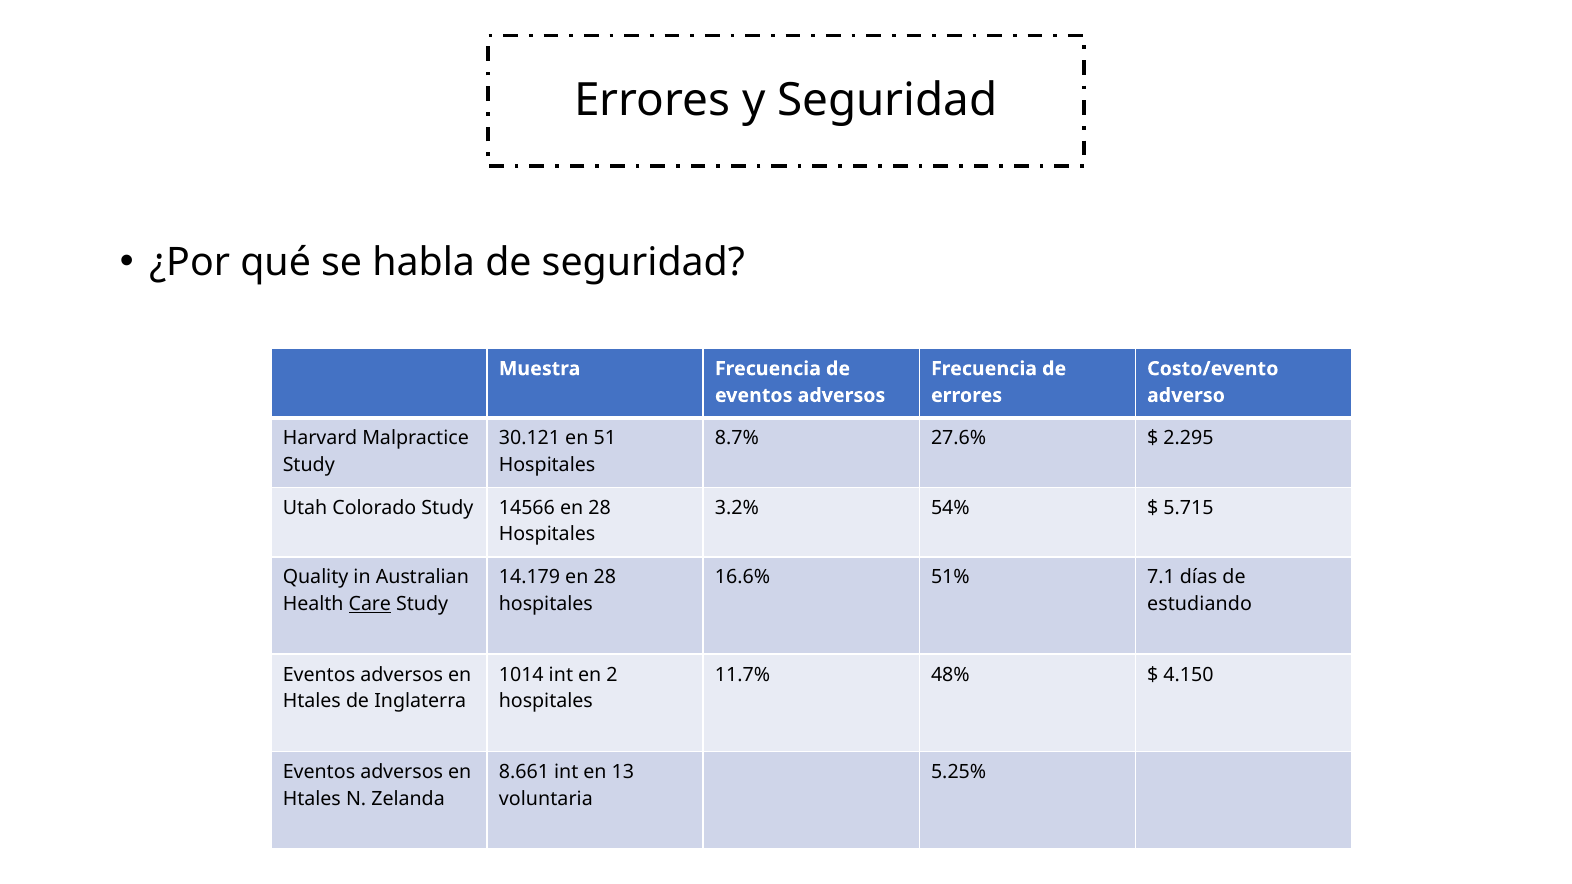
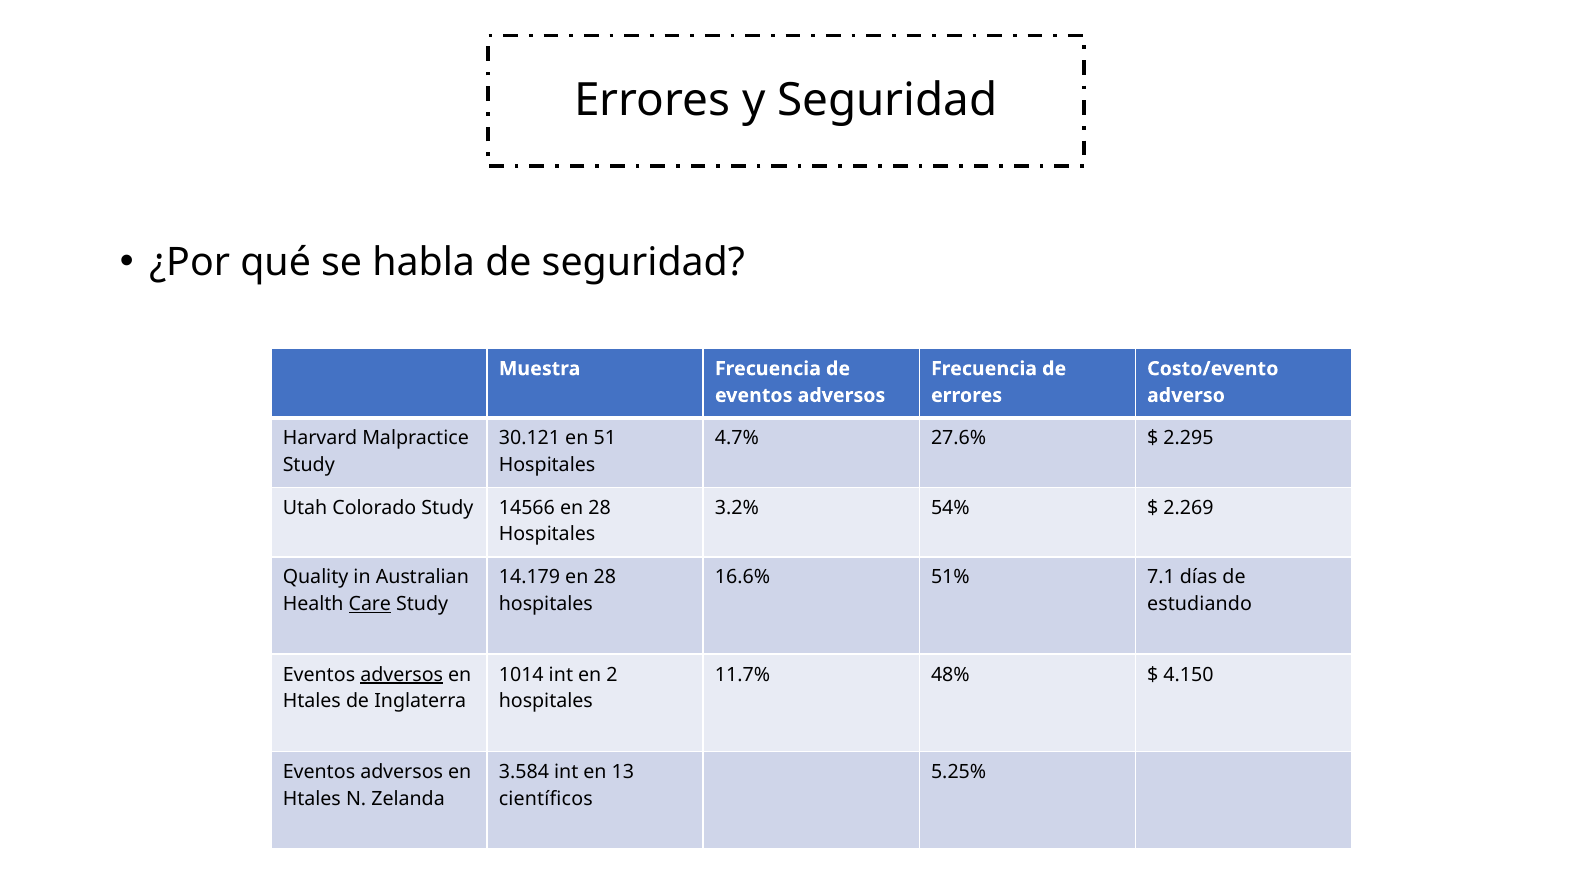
8.7%: 8.7% -> 4.7% (737, 438)
5.715: 5.715 -> 2.269 (1188, 508)
adversos underline: none -> present (402, 675)
8.661: 8.661 -> 3.584 (524, 772)
voluntaria: voluntaria -> científicos (546, 799)
